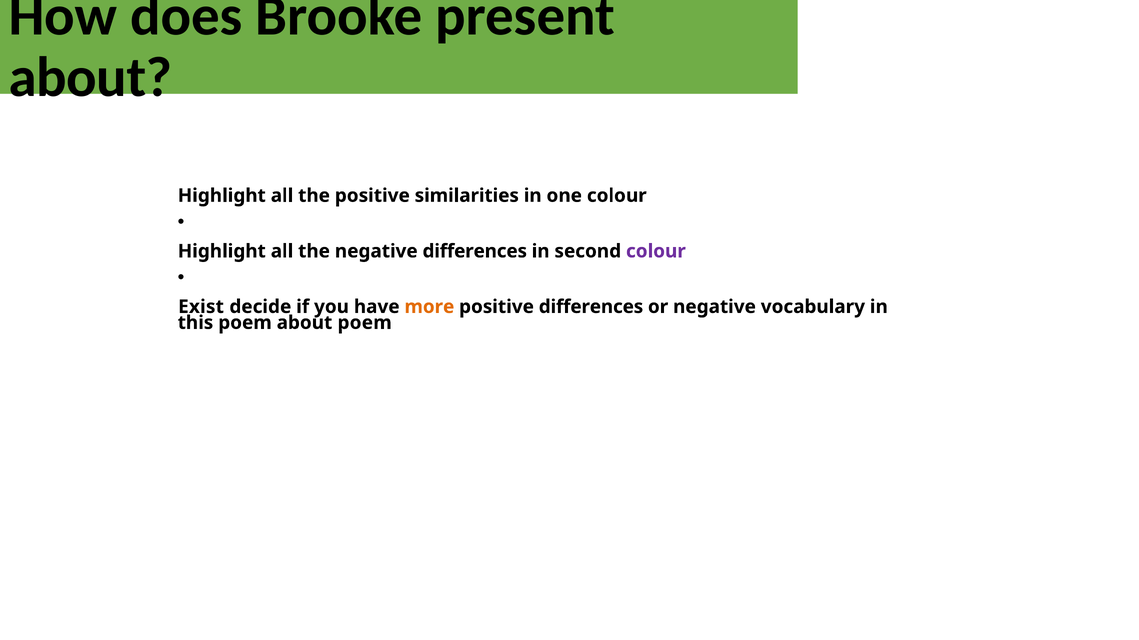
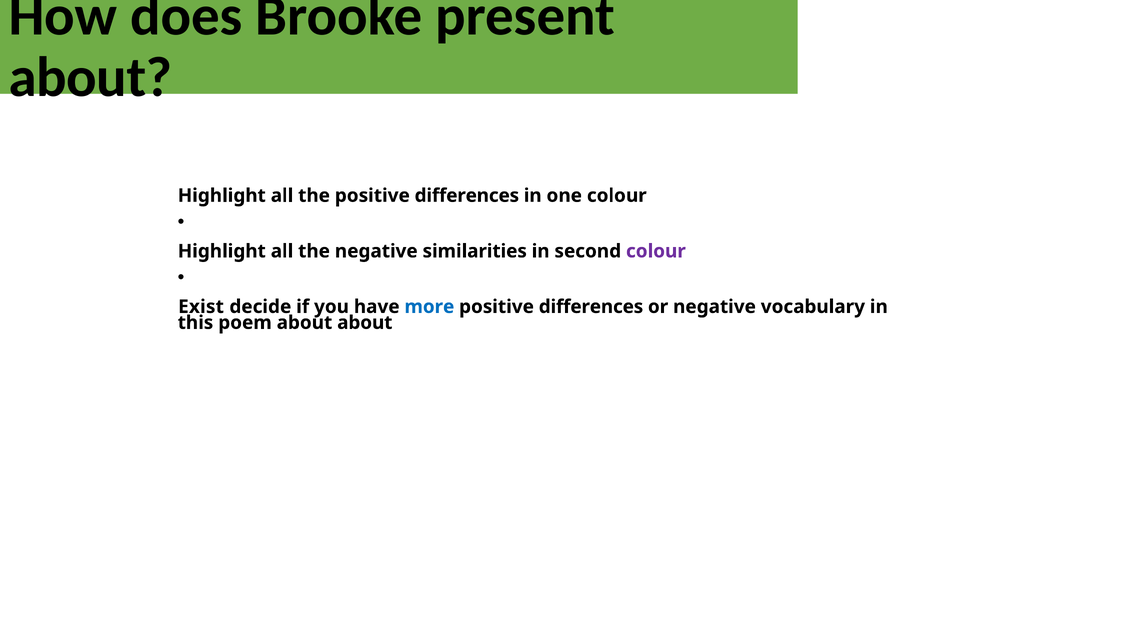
the positive similarities: similarities -> differences (467, 196)
negative differences: differences -> similarities (475, 251)
more colour: orange -> blue (429, 307)
about poem: poem -> about (365, 323)
